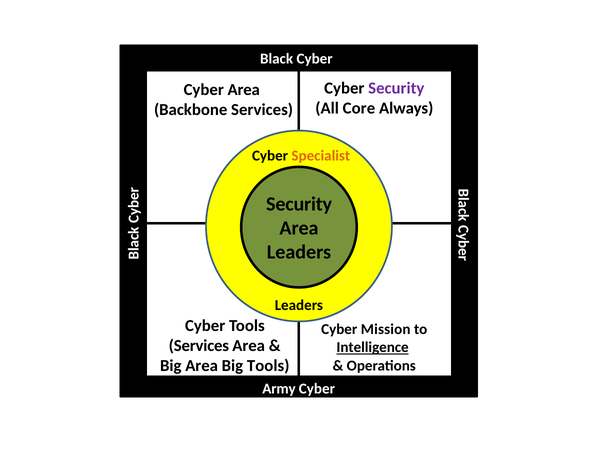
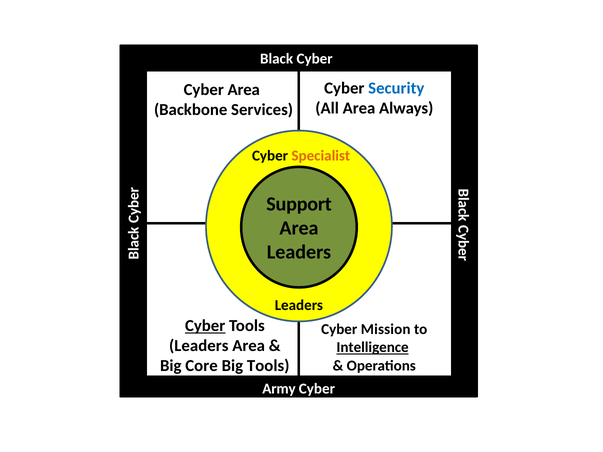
Security colour: purple -> blue (396, 88)
All Core: Core -> Area (359, 108)
Security: Security -> Support (299, 204)
Cyber underline: none -> present (205, 326)
Services: Services -> Leaders (199, 346)
Big Area: Area -> Core (202, 366)
